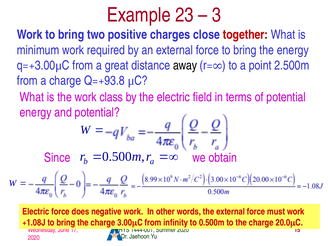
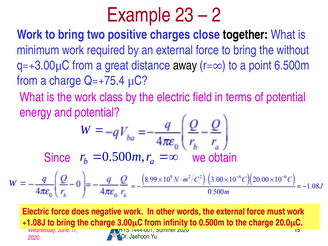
3: 3 -> 2 (216, 15)
together colour: red -> black (245, 35)
the energy: energy -> without (293, 50)
2.500m: 2.500m -> 6.500m (292, 65)
Q=+93.8: Q=+93.8 -> Q=+75.4 (104, 81)
